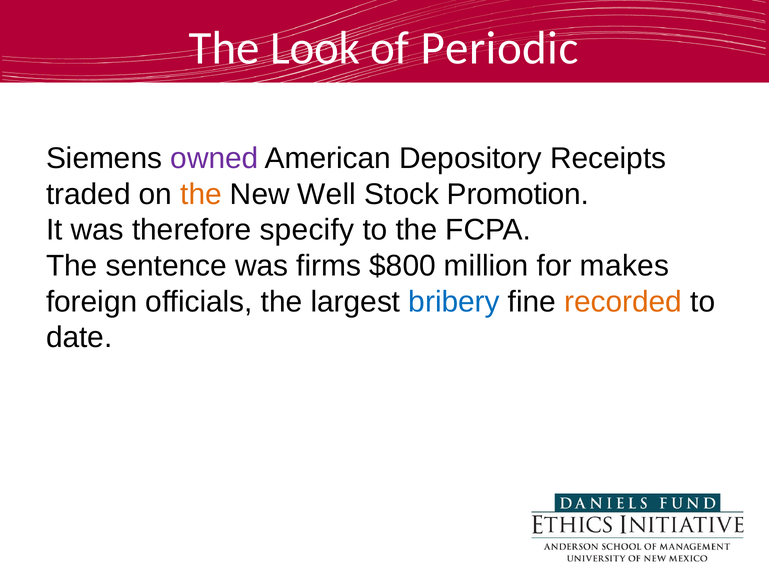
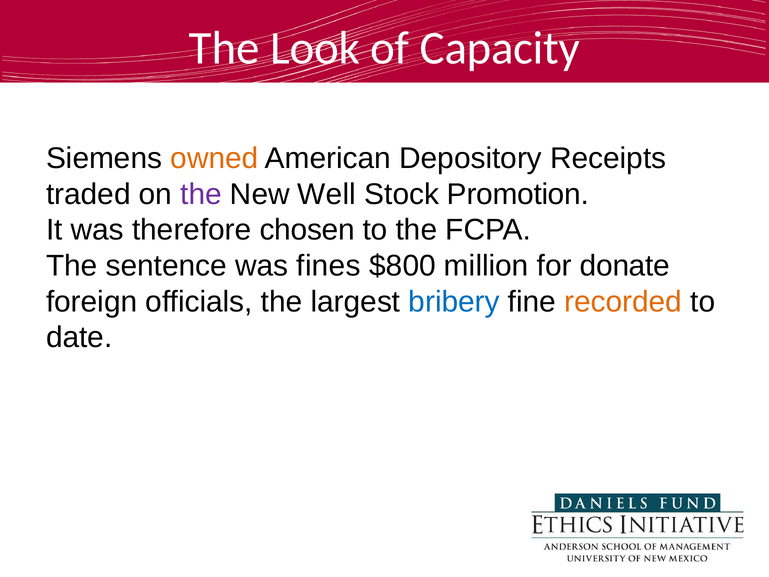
Periodic: Periodic -> Capacity (500, 48)
owned colour: purple -> orange (214, 158)
the colour: orange -> purple (201, 194)
specify: specify -> chosen (307, 230)
firms: firms -> fines (329, 266)
makes: makes -> donate (625, 266)
